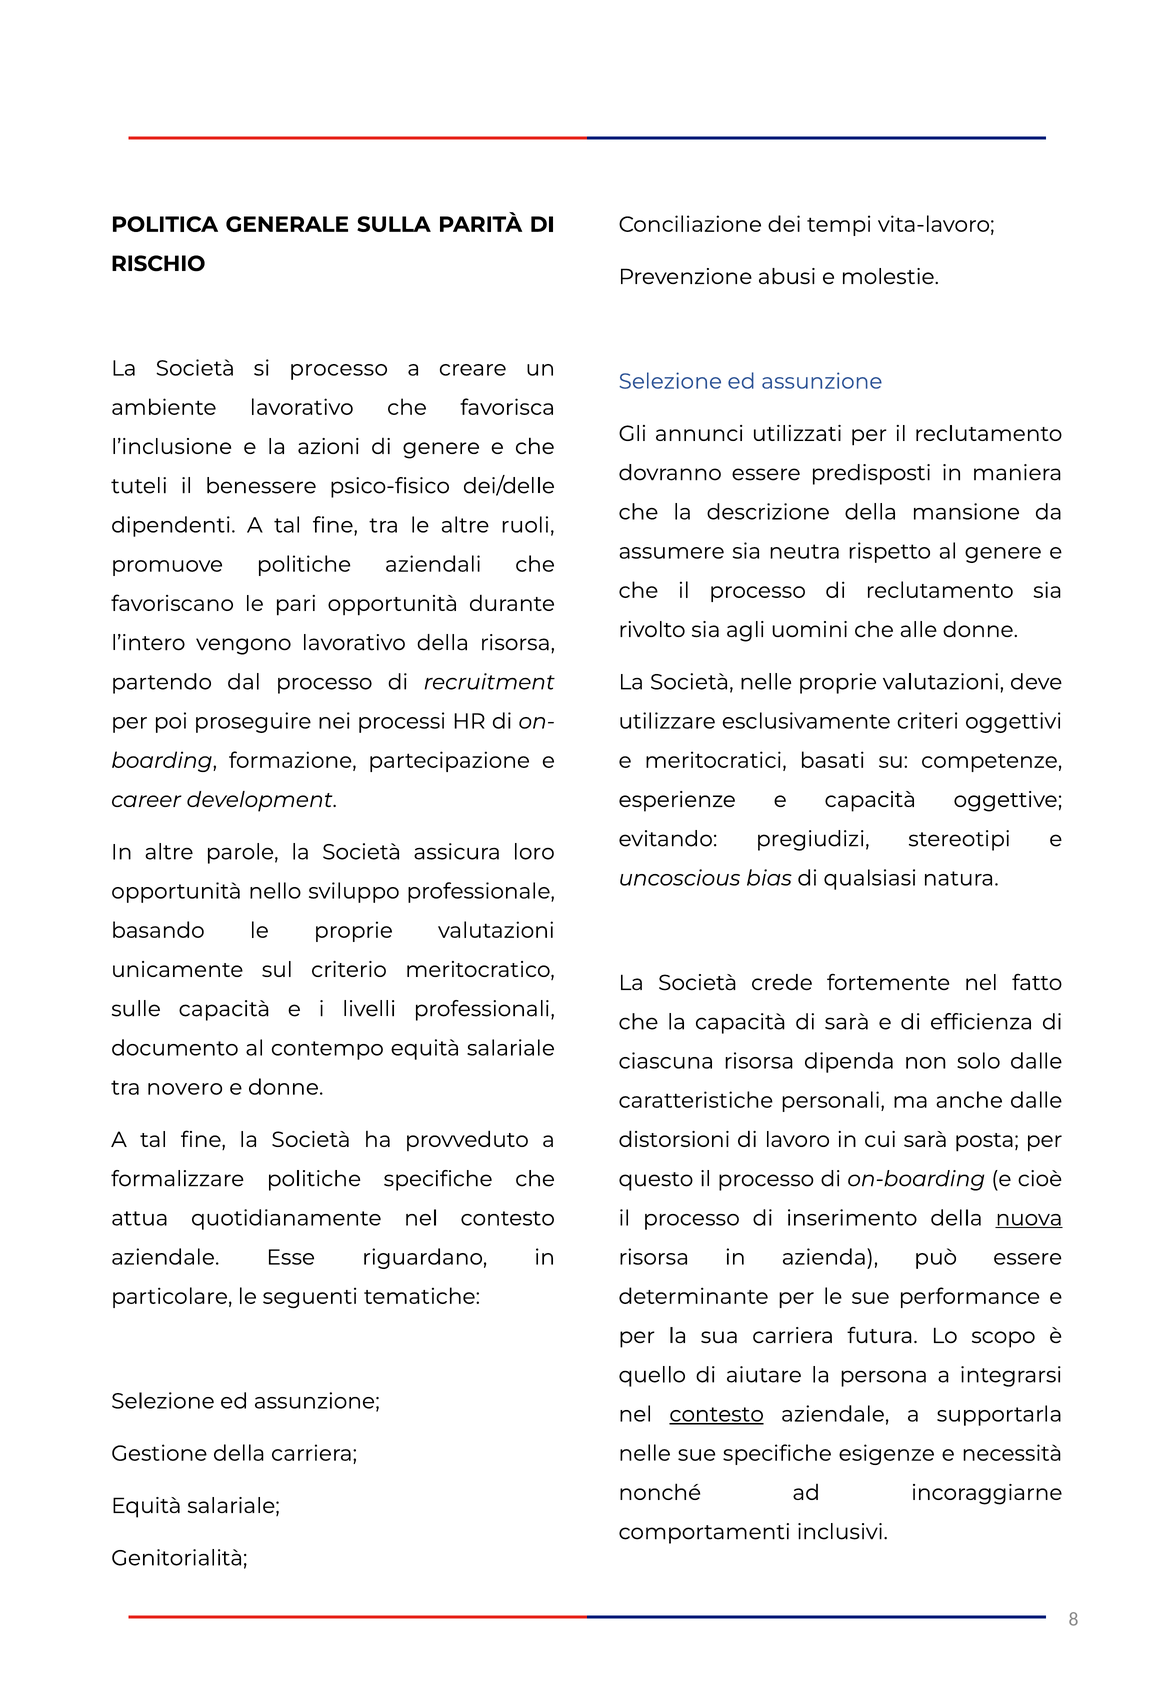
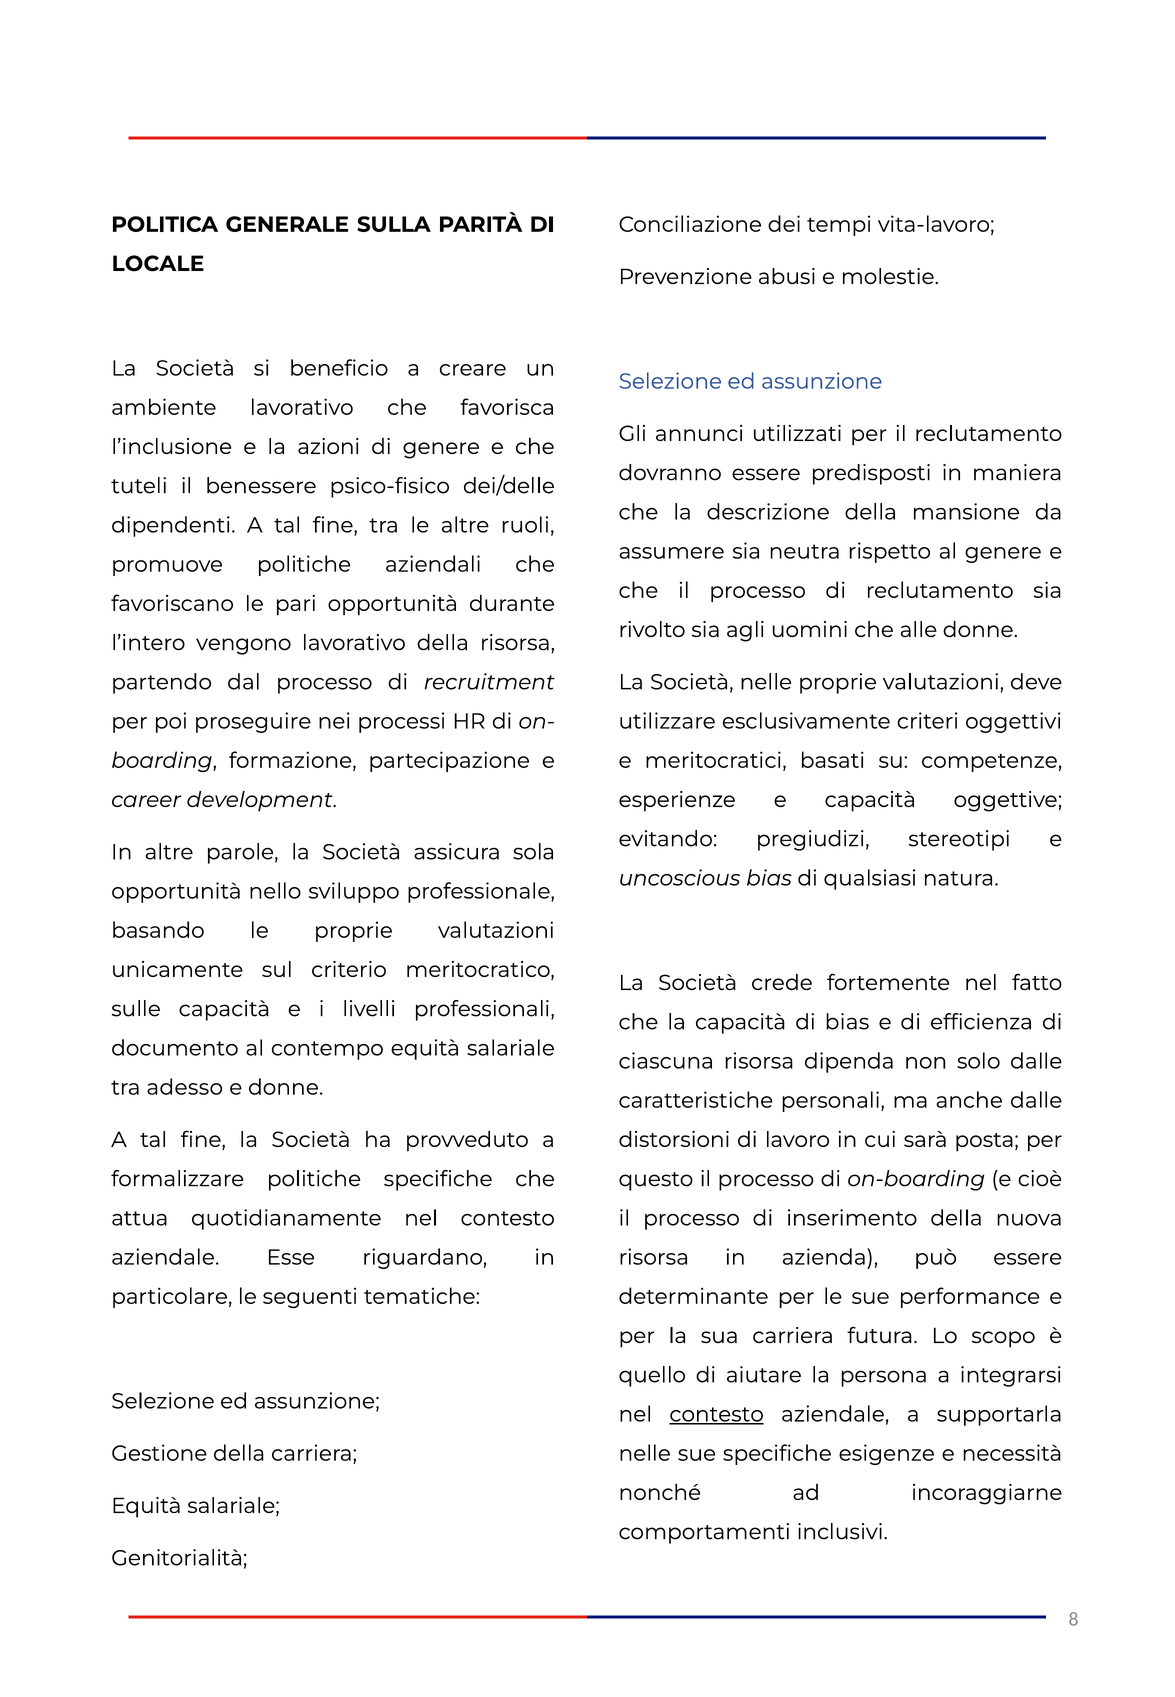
RISCHIO: RISCHIO -> LOCALE (158, 264)
si processo: processo -> beneficio (339, 368)
loro: loro -> sola (534, 852)
di sarà: sarà -> bias (847, 1022)
novero: novero -> adesso (185, 1088)
nuova underline: present -> none (1029, 1218)
